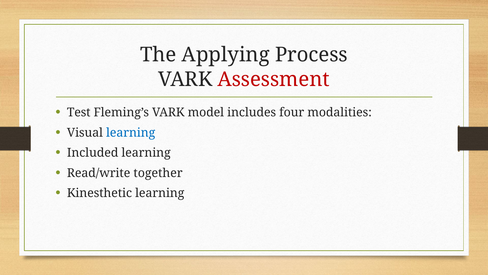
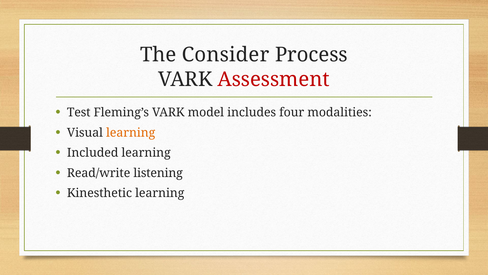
Applying: Applying -> Consider (226, 55)
learning colour: blue -> orange (131, 132)
together: together -> listening (158, 173)
